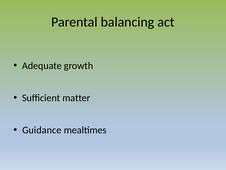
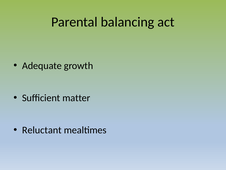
Guidance: Guidance -> Reluctant (42, 130)
